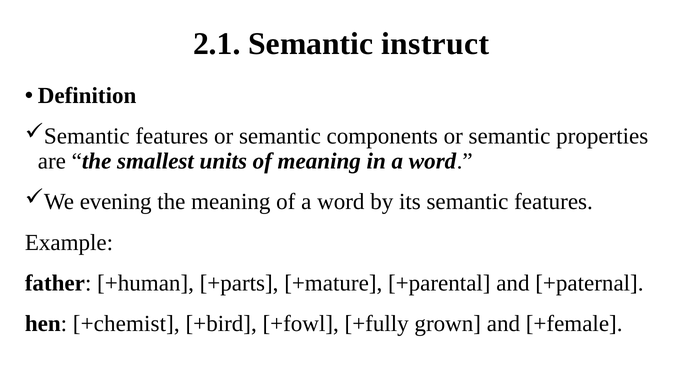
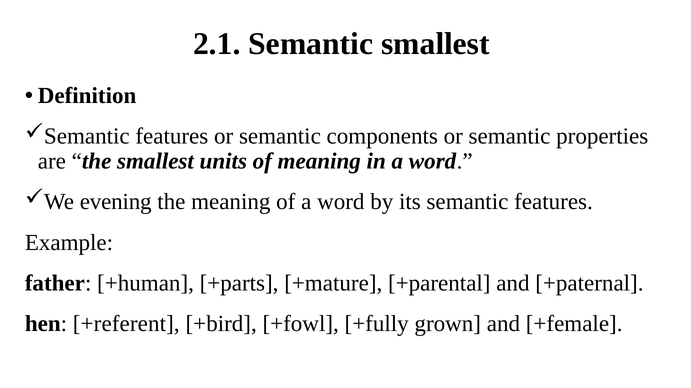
Semantic instruct: instruct -> smallest (435, 44)
+chemist: +chemist -> +referent (126, 324)
